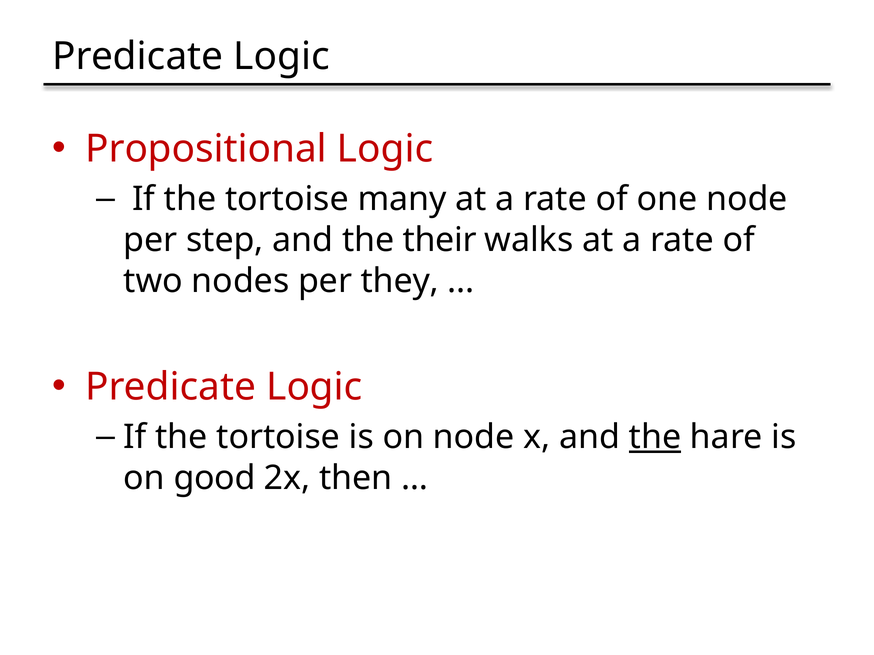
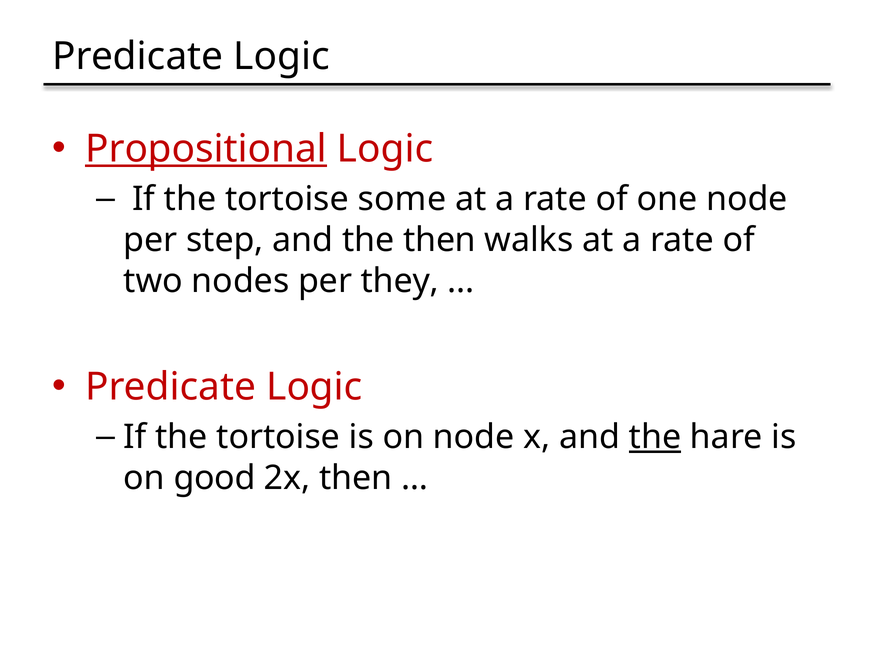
Propositional underline: none -> present (206, 149)
many: many -> some (402, 199)
the their: their -> then (440, 240)
